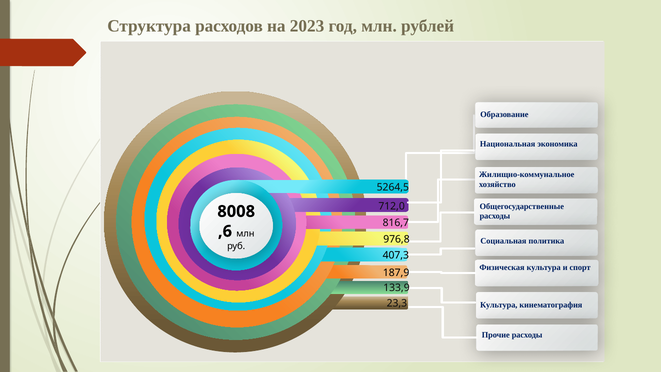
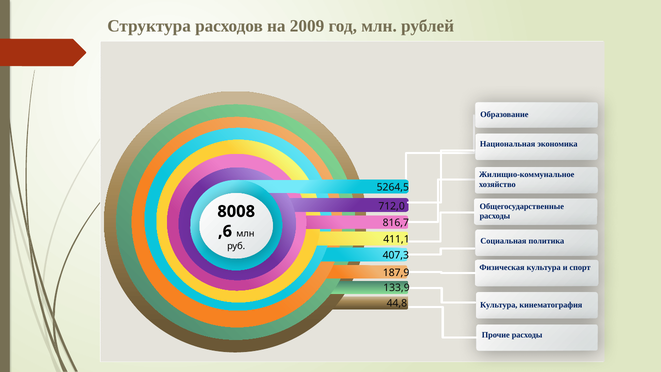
2023: 2023 -> 2009 (307, 26)
976,8: 976,8 -> 411,1 (396, 239)
23,3: 23,3 -> 44,8 (397, 303)
